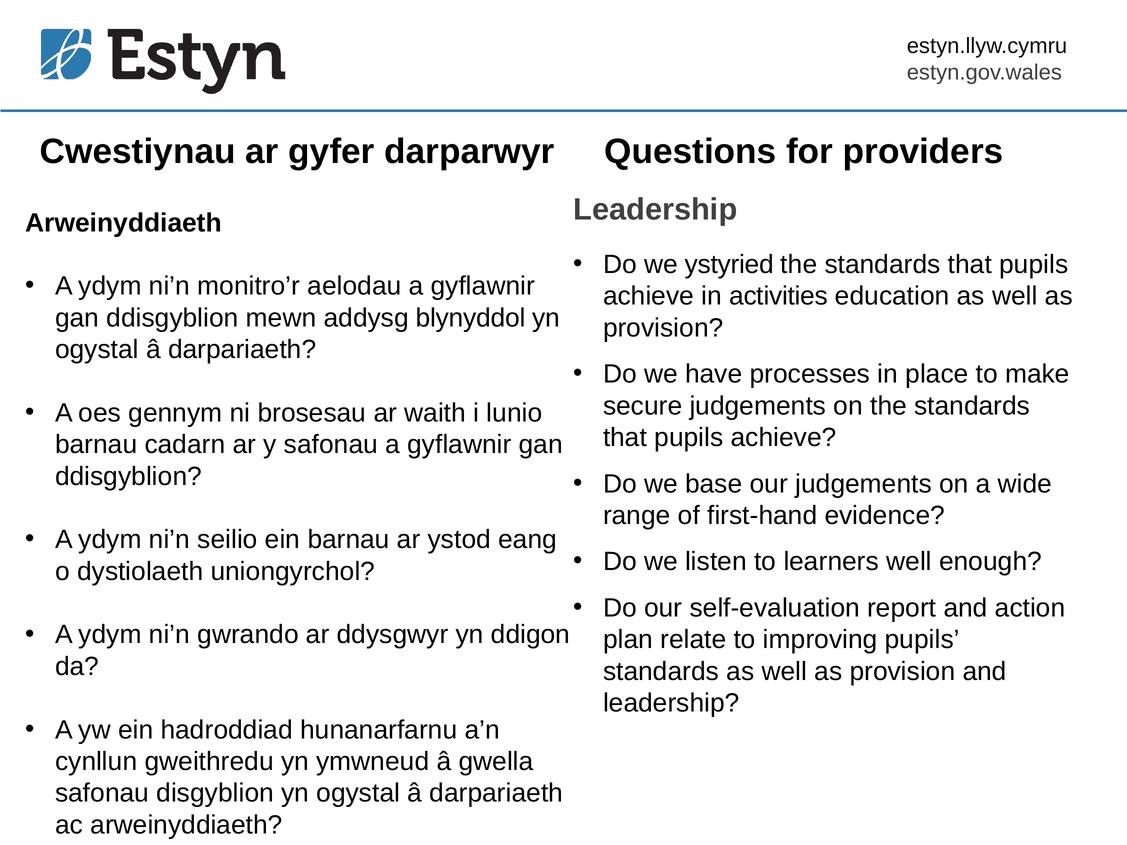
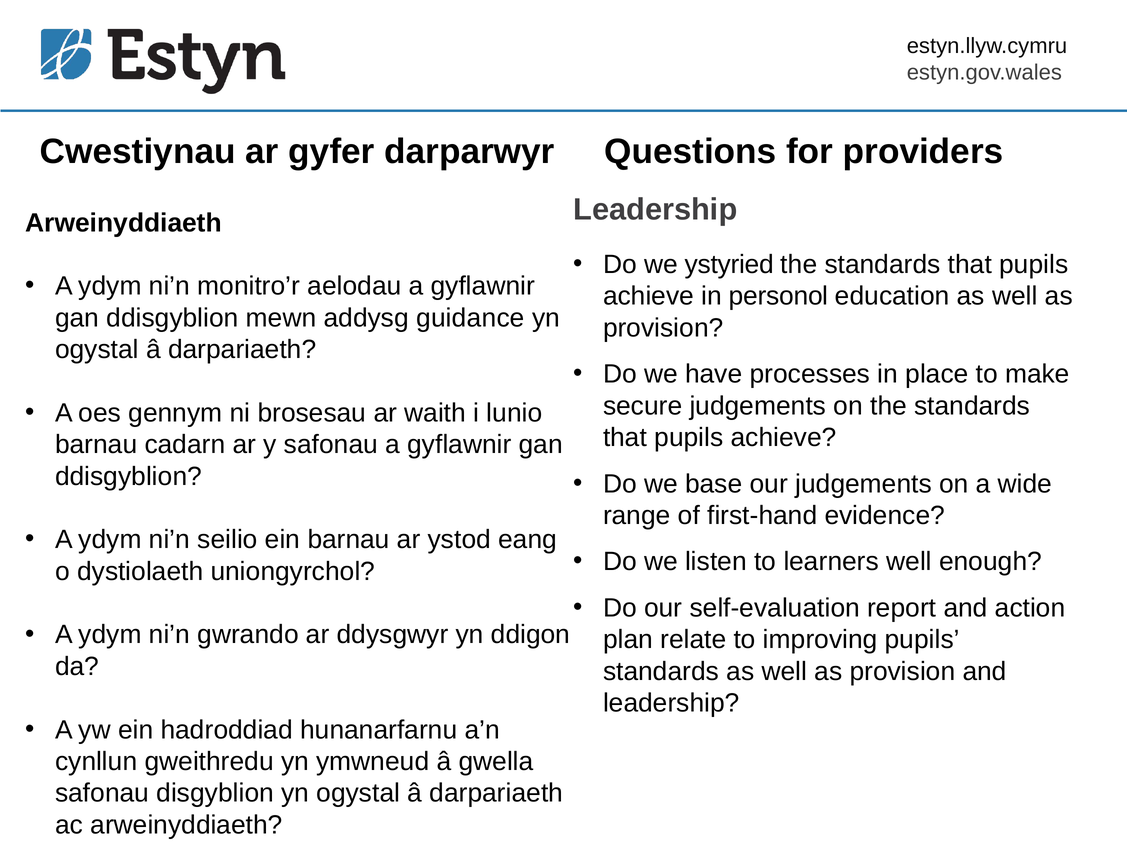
activities: activities -> personol (779, 296)
blynyddol: blynyddol -> guidance (470, 318)
